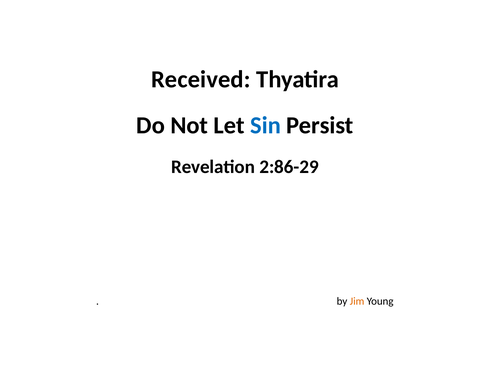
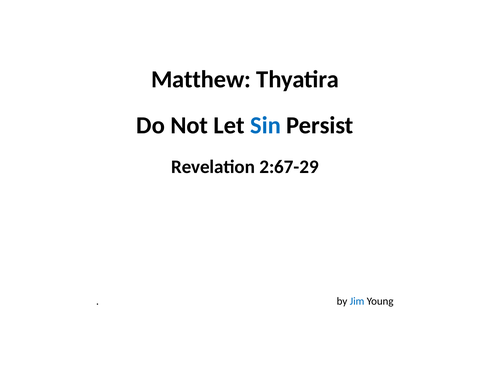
Received: Received -> Matthew (201, 79)
2:86-29: 2:86-29 -> 2:67-29 (289, 167)
Jim colour: orange -> blue (357, 301)
